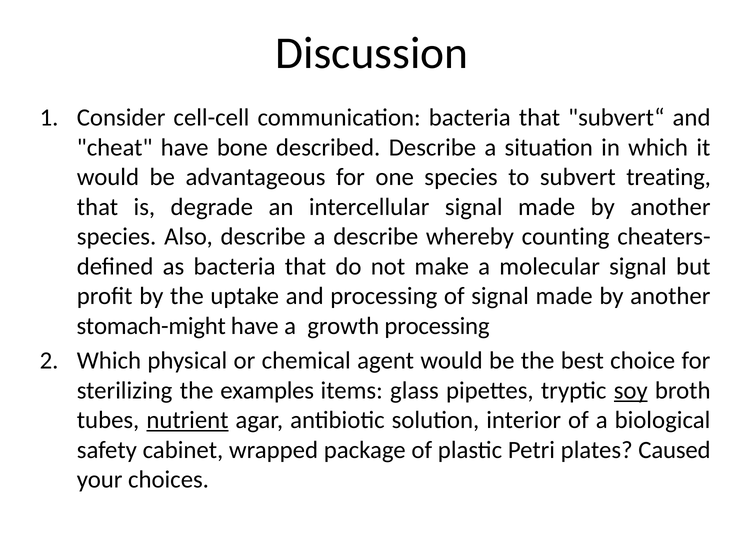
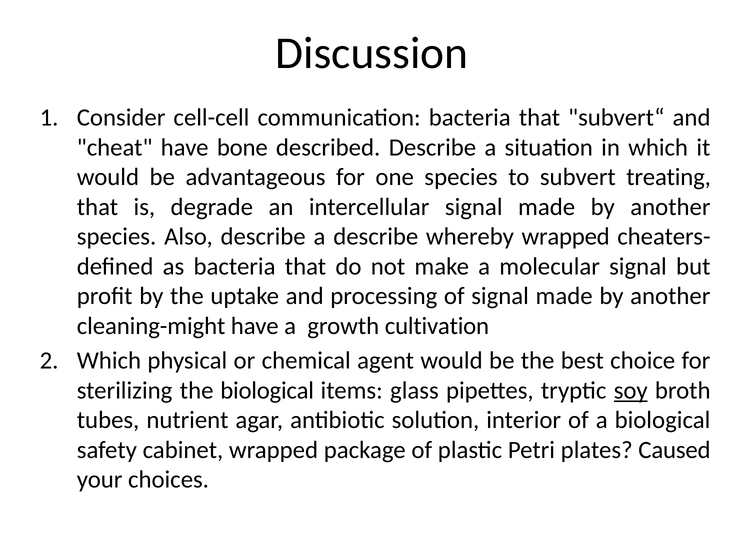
whereby counting: counting -> wrapped (566, 237)
stomach-might: stomach-might -> cleaning-might (151, 326)
growth processing: processing -> cultivation (437, 326)
the examples: examples -> biological (267, 390)
nutrient underline: present -> none (187, 420)
